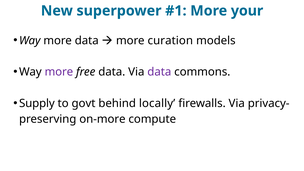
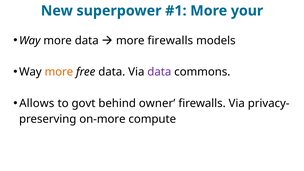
more curation: curation -> firewalls (170, 41)
more colour: purple -> orange (59, 72)
Supply: Supply -> Allows (37, 103)
locally: locally -> owner (157, 103)
